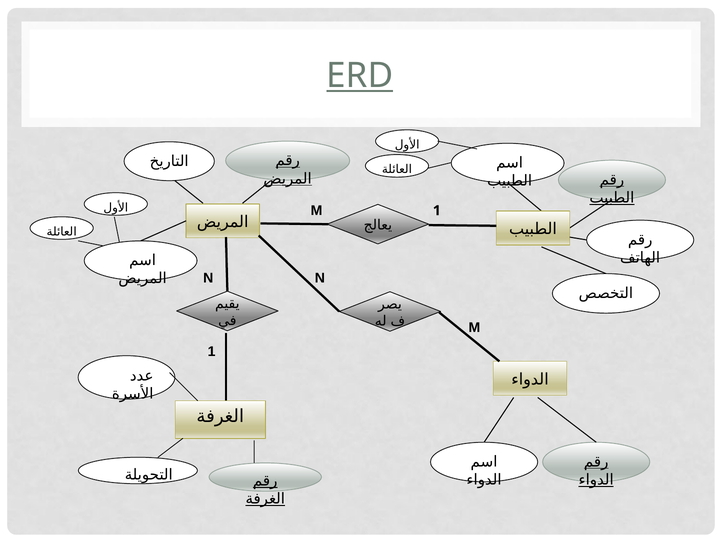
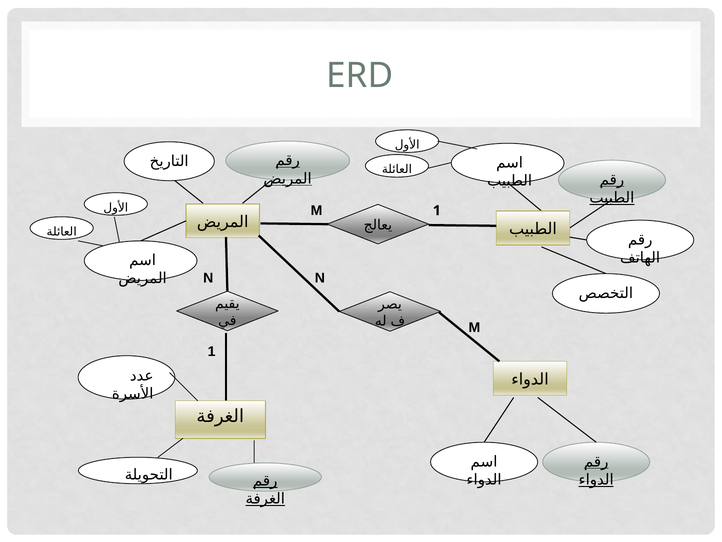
ERD underline: present -> none (360, 76)
